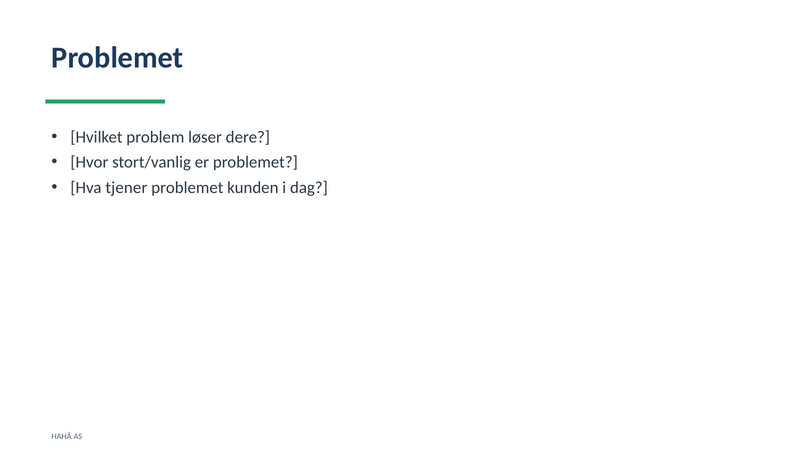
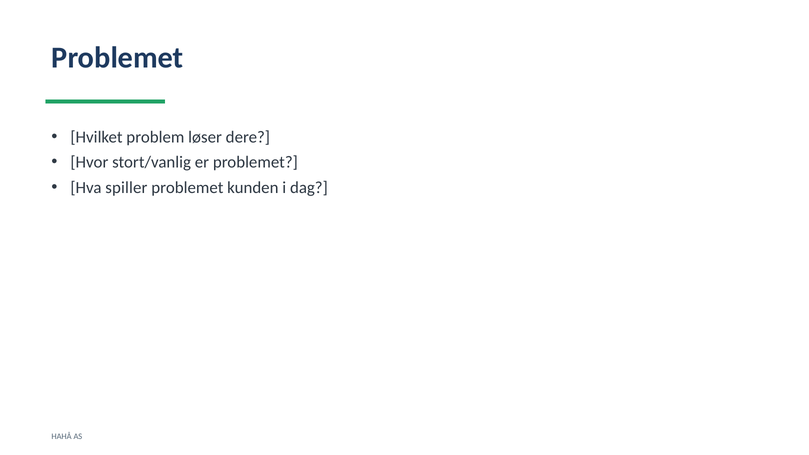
tjener: tjener -> spiller (126, 188)
